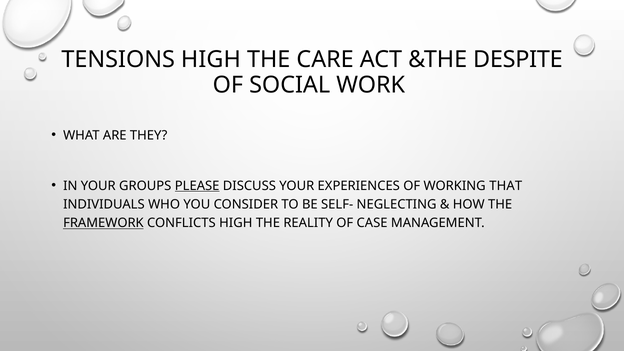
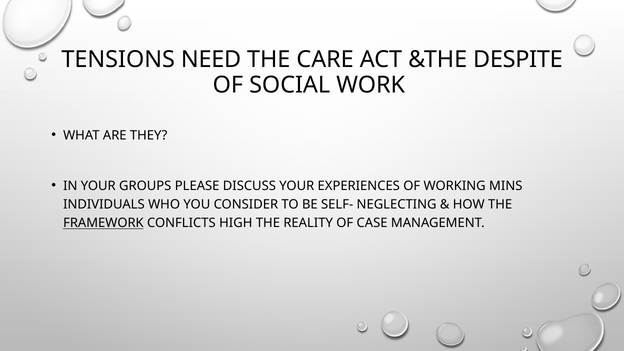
TENSIONS HIGH: HIGH -> NEED (211, 60)
PLEASE underline: present -> none (197, 186)
THAT: THAT -> MINS (506, 186)
